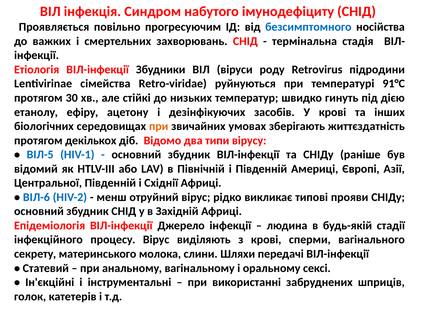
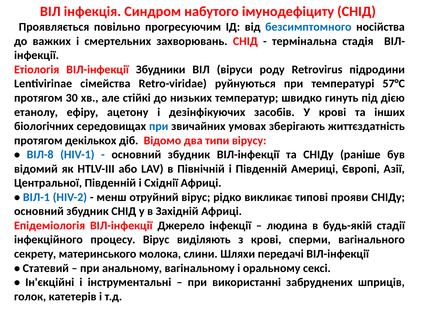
91°С: 91°С -> 57°С (394, 84)
при colour: orange -> blue (159, 126)
ВІЛ-5: ВІЛ-5 -> ВІЛ-8 (40, 155)
ВІЛ-6: ВІЛ-6 -> ВІЛ-1 (36, 198)
